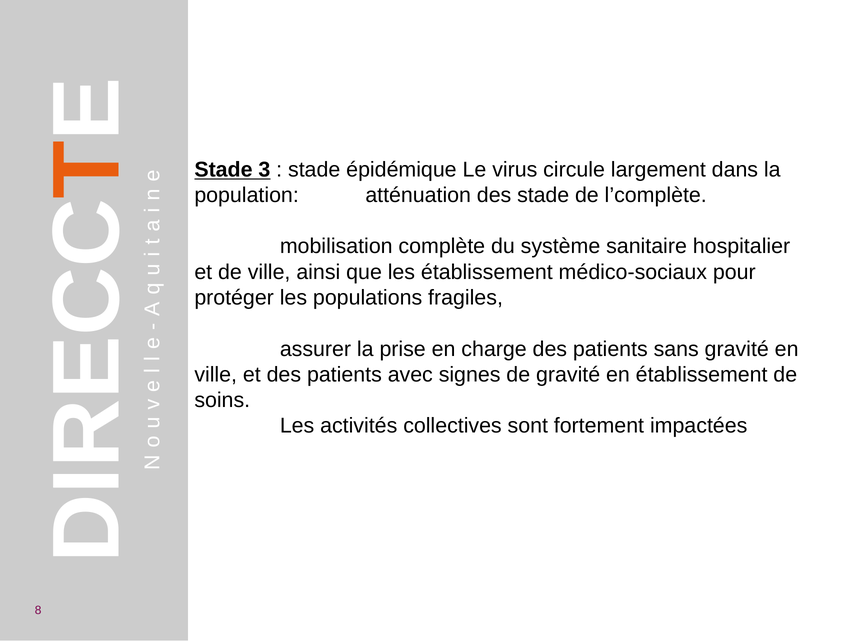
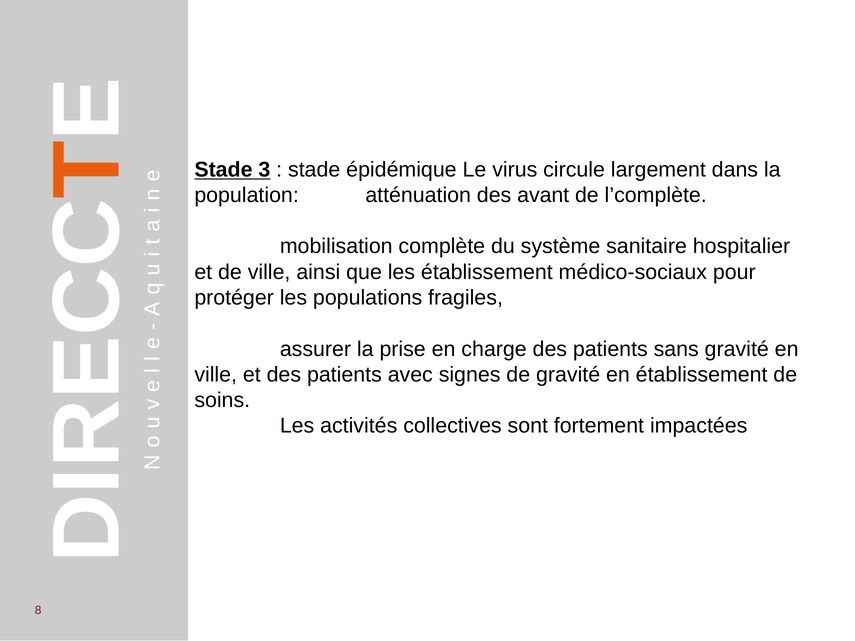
des stade: stade -> avant (543, 195)
